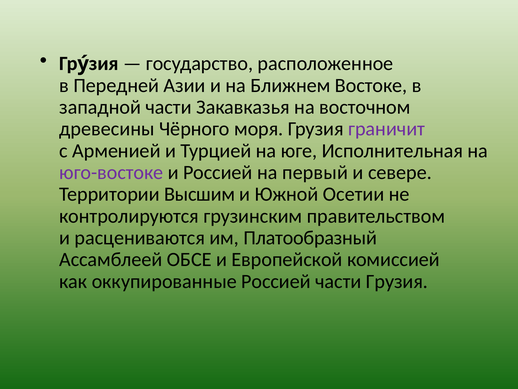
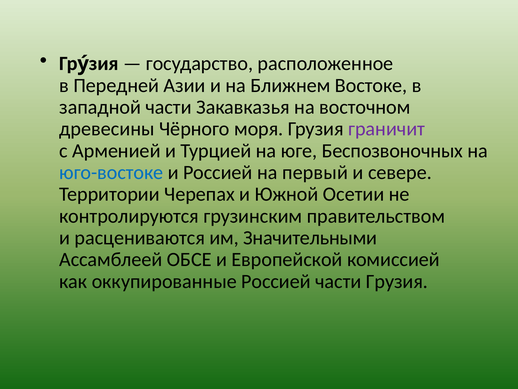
Исполнительная: Исполнительная -> Беспозвоночных (392, 151)
юго-востоке colour: purple -> blue (111, 172)
Высшим: Высшим -> Черепах (199, 194)
Платообразный: Платообразный -> Значительными (310, 238)
